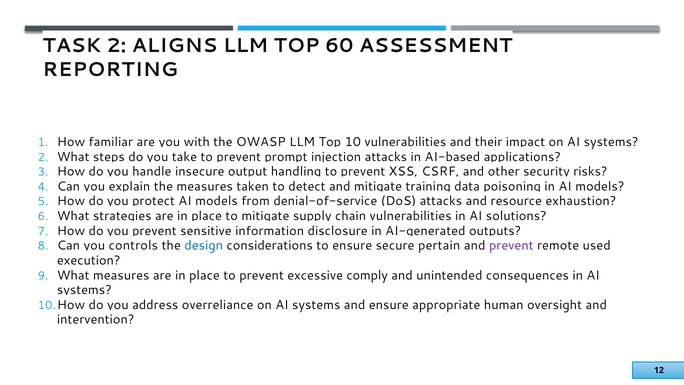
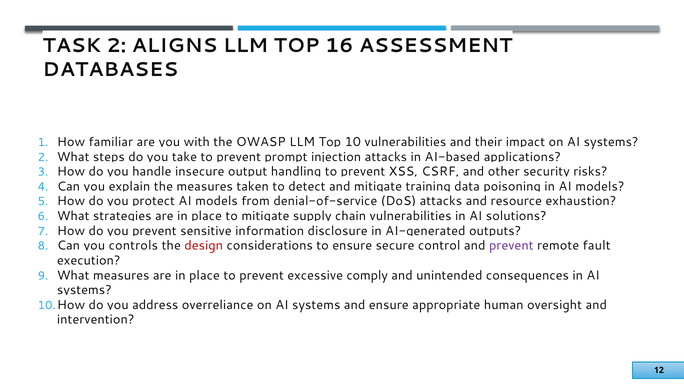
60: 60 -> 16 (339, 46)
REPORTING: REPORTING -> DATABASES (110, 70)
design colour: blue -> red (204, 245)
pertain: pertain -> control (439, 245)
used: used -> fault (597, 245)
